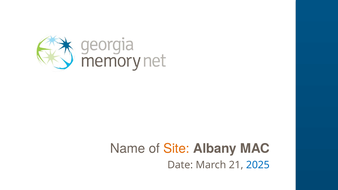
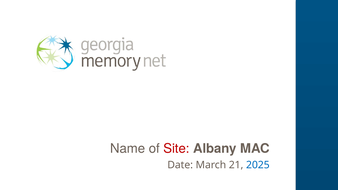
Site colour: orange -> red (176, 149)
